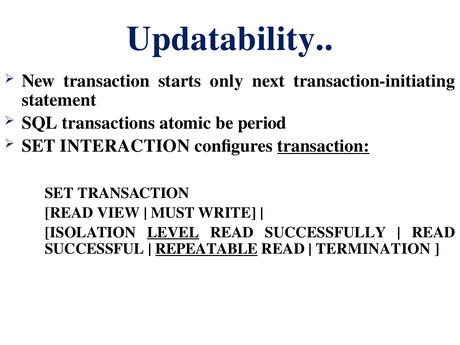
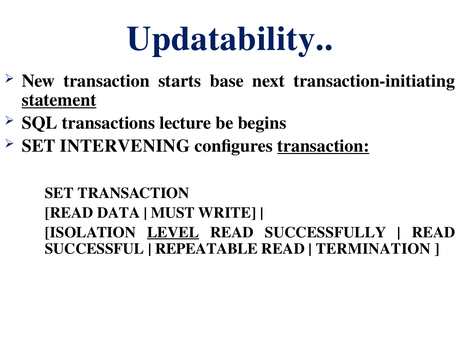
only: only -> base (227, 81)
statement underline: none -> present (59, 100)
atomic: atomic -> lecture (185, 123)
period: period -> begins (262, 123)
INTERACTION: INTERACTION -> INTERVENING (125, 146)
VIEW: VIEW -> DATA (119, 213)
REPEATABLE underline: present -> none (206, 249)
